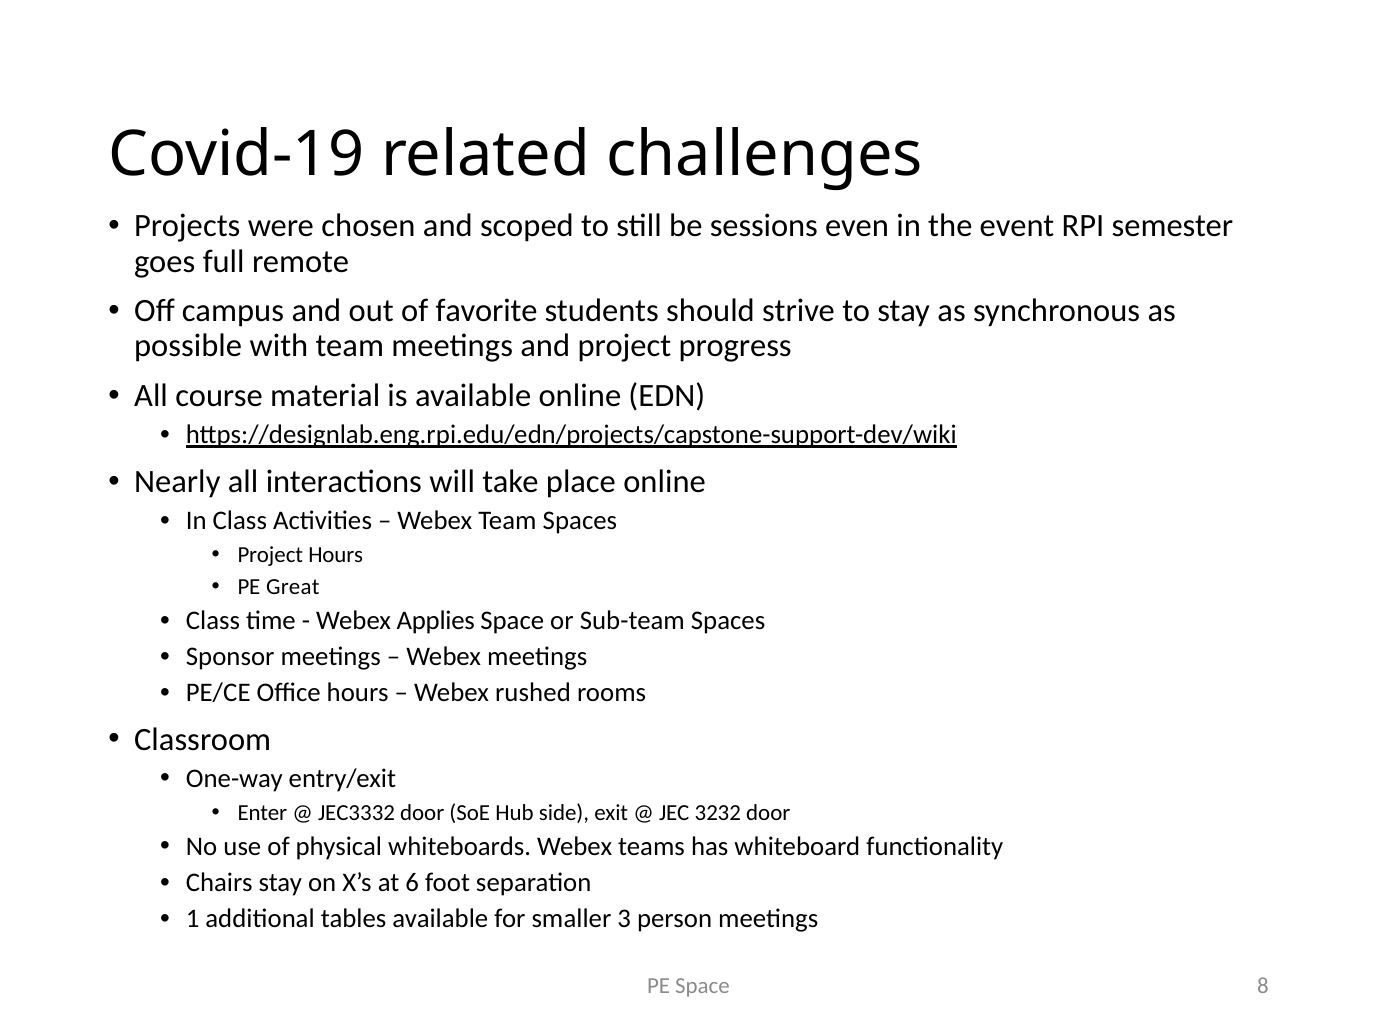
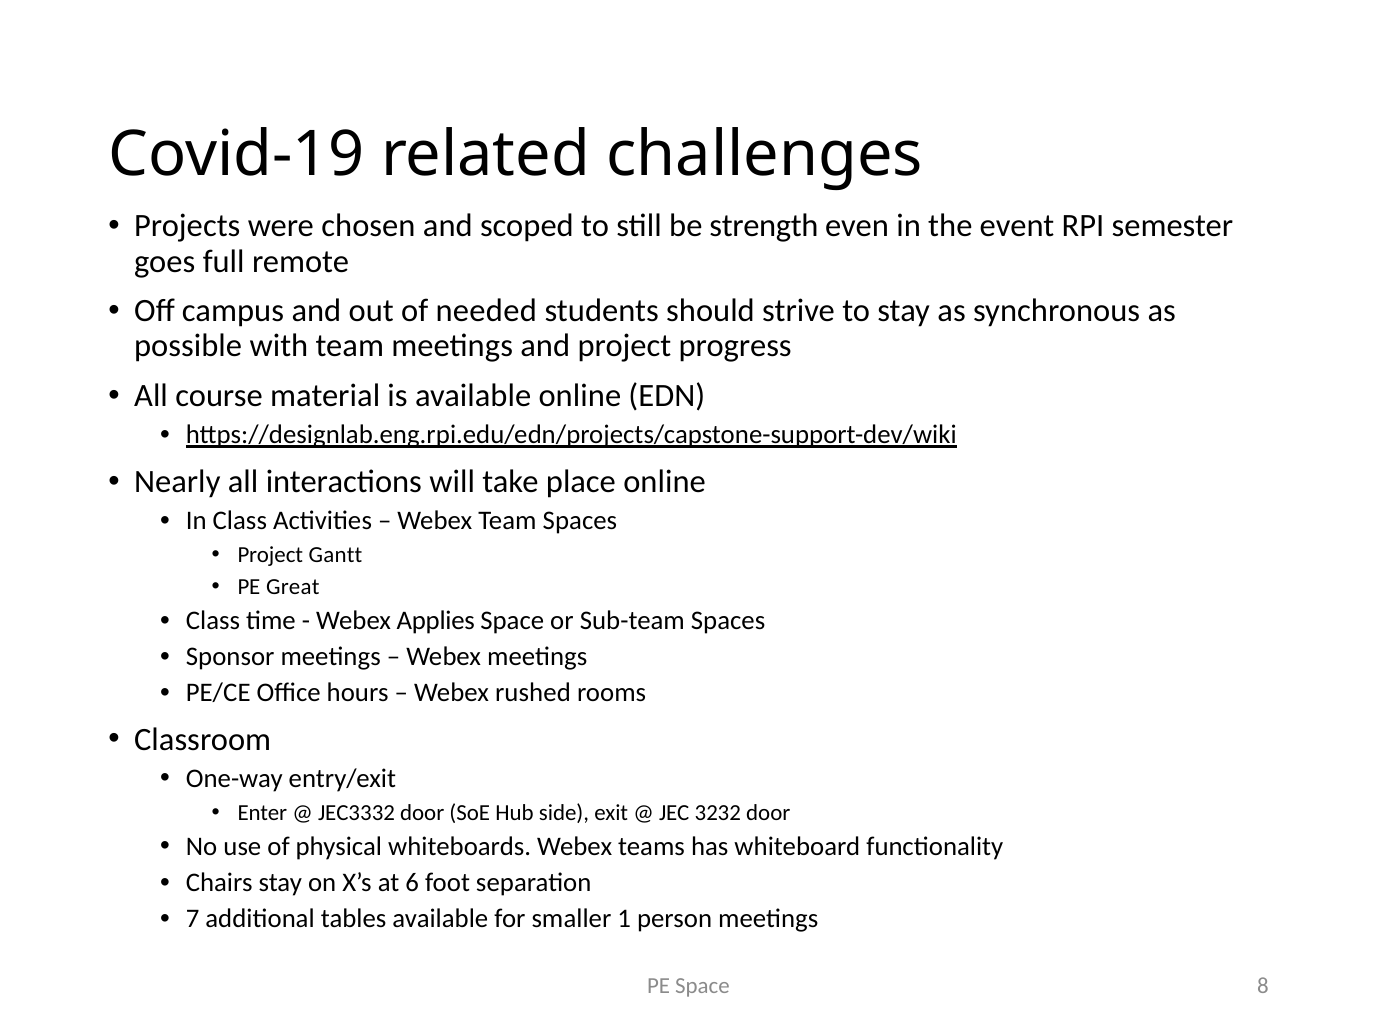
sessions: sessions -> strength (764, 226)
favorite: favorite -> needed (486, 311)
Project Hours: Hours -> Gantt (335, 555)
1: 1 -> 7 (193, 919)
3: 3 -> 1 (624, 919)
